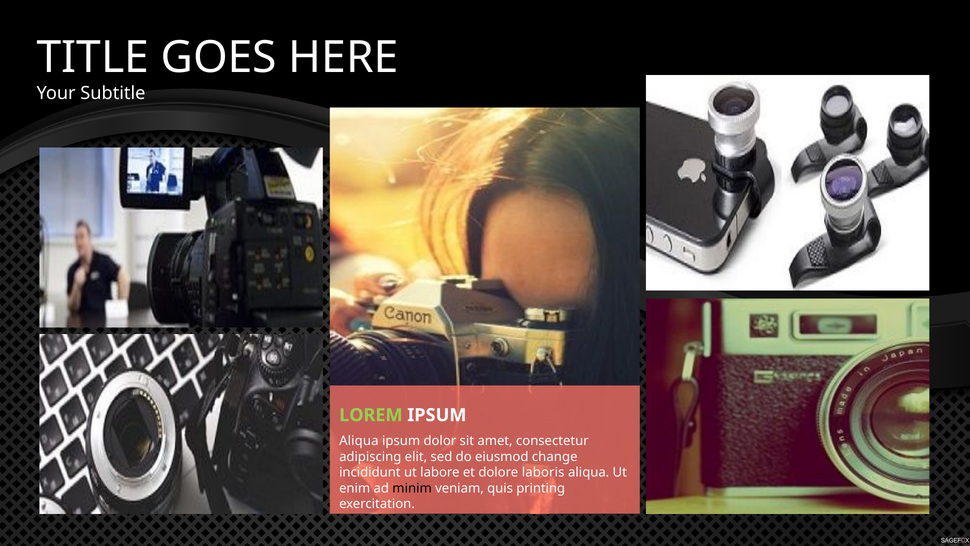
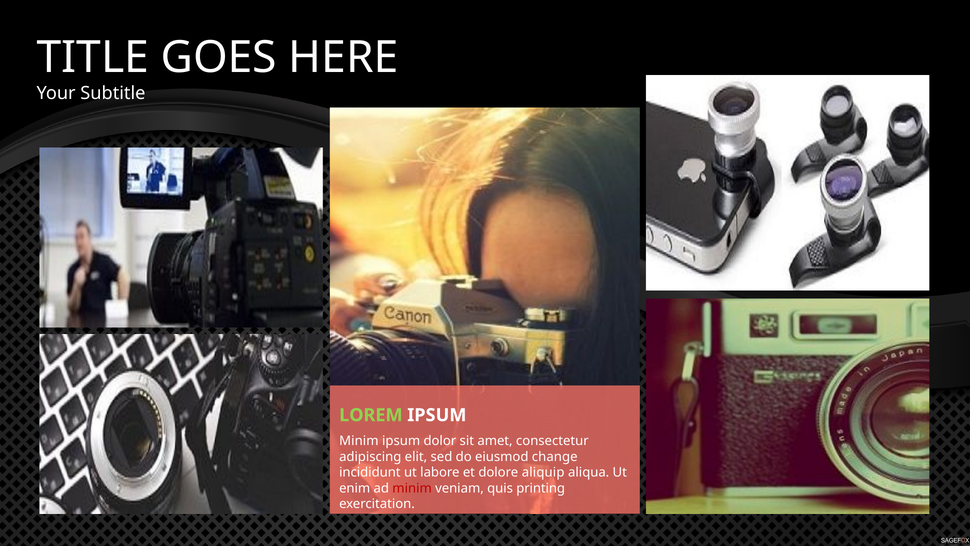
Aliqua: Aliqua -> Minim (359, 441)
laboris: laboris -> aliquip (543, 472)
minim colour: black -> red (412, 488)
